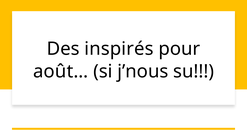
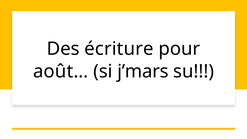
inspirés: inspirés -> écriture (119, 49)
j’nous: j’nous -> j’mars (143, 71)
